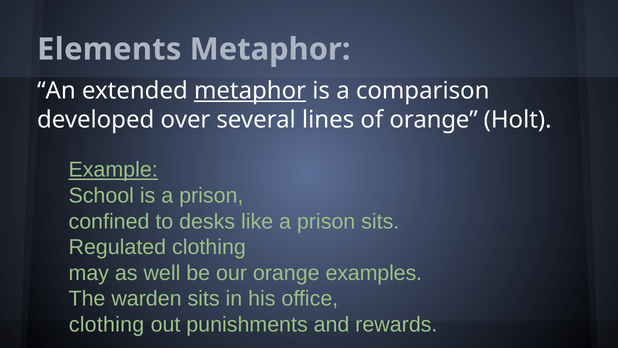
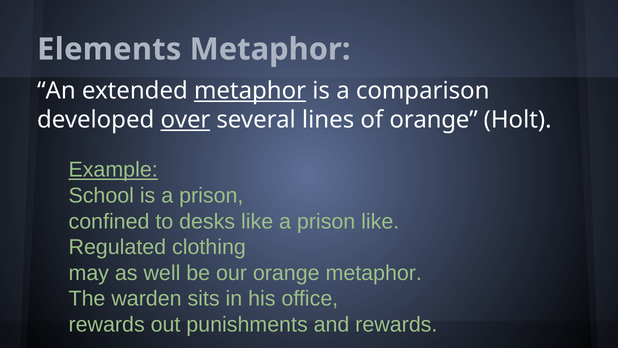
over underline: none -> present (185, 120)
prison sits: sits -> like (380, 221)
orange examples: examples -> metaphor (374, 273)
clothing: clothing -> rewards (107, 324)
